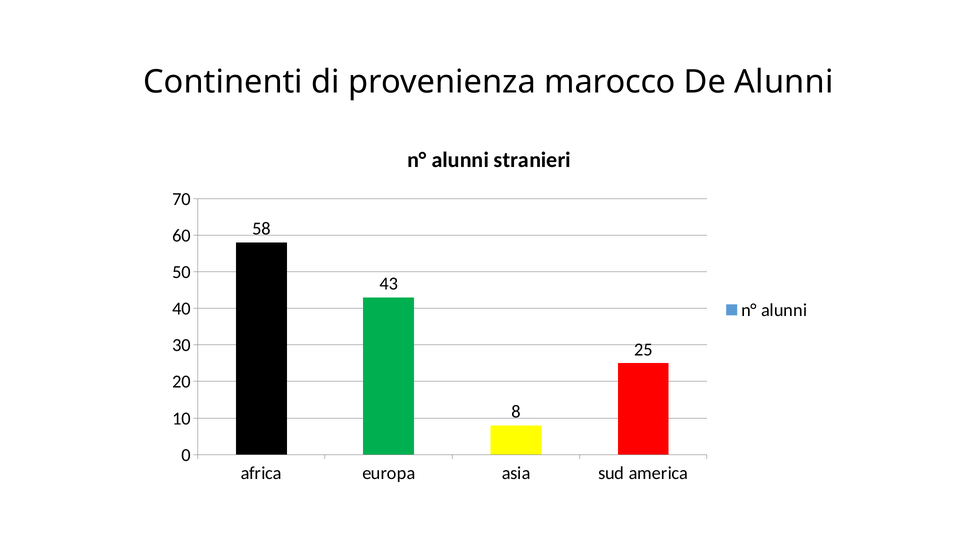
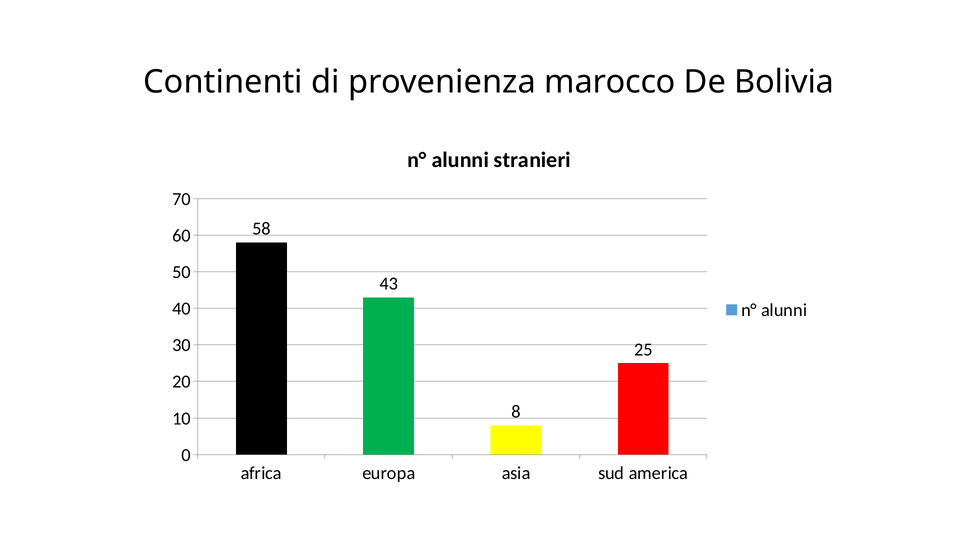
De Alunni: Alunni -> Bolivia (784, 82)
